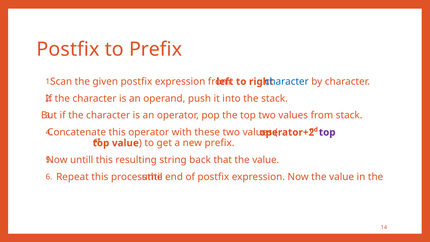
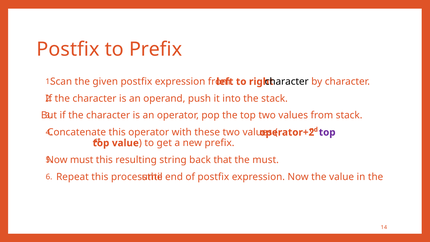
character colour: blue -> black (287, 82)
untill: untill -> must (82, 160)
value: value -> must (266, 160)
